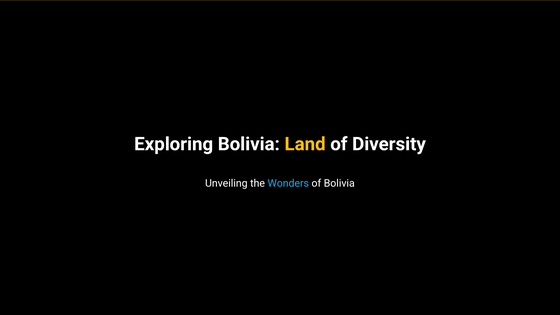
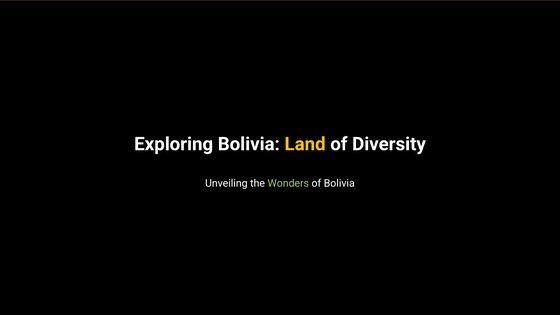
Wonders colour: light blue -> light green (288, 183)
